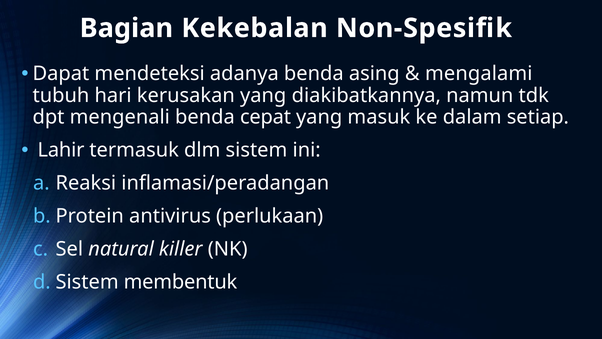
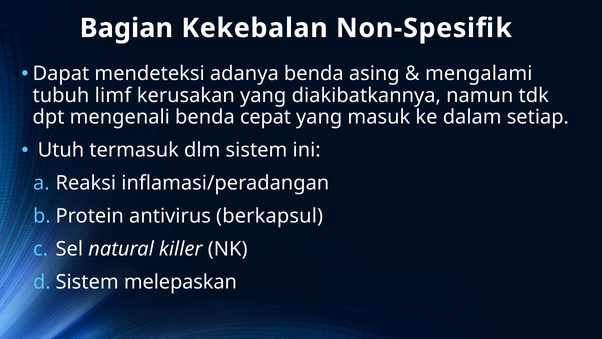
hari: hari -> limf (113, 95)
Lahir: Lahir -> Utuh (61, 150)
perlukaan: perlukaan -> berkapsul (270, 216)
membentuk: membentuk -> melepaskan (180, 282)
